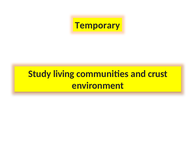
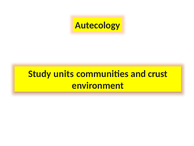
Temporary: Temporary -> Autecology (97, 25)
living: living -> units (64, 74)
